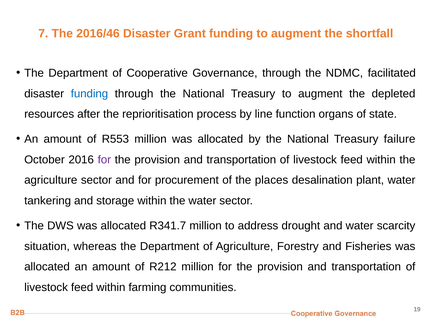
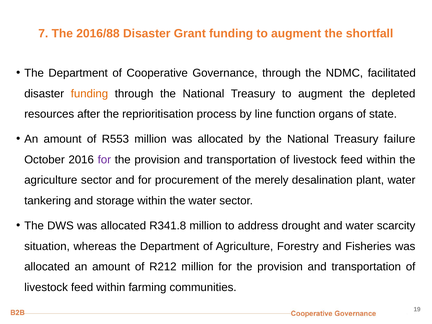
2016/46: 2016/46 -> 2016/88 (98, 33)
funding colour: blue -> orange (89, 94)
places: places -> merely (272, 180)
R341.7: R341.7 -> R341.8 (168, 226)
